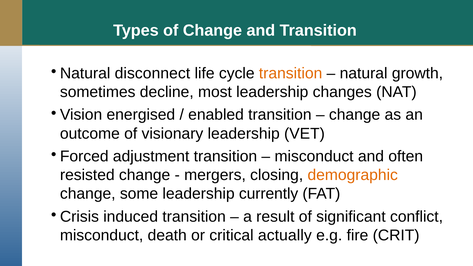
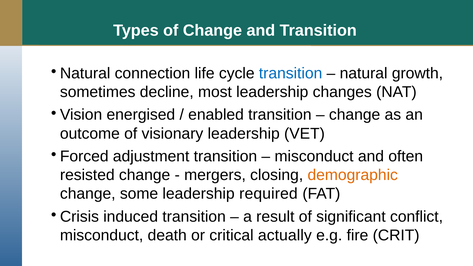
disconnect: disconnect -> connection (152, 73)
transition colour: orange -> blue (291, 73)
currently: currently -> required (268, 194)
